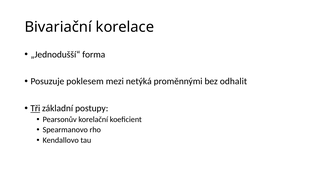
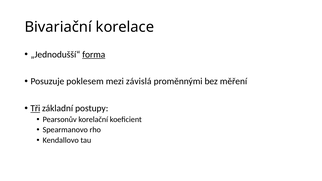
forma underline: none -> present (94, 54)
netýká: netýká -> závislá (139, 81)
odhalit: odhalit -> měření (234, 81)
